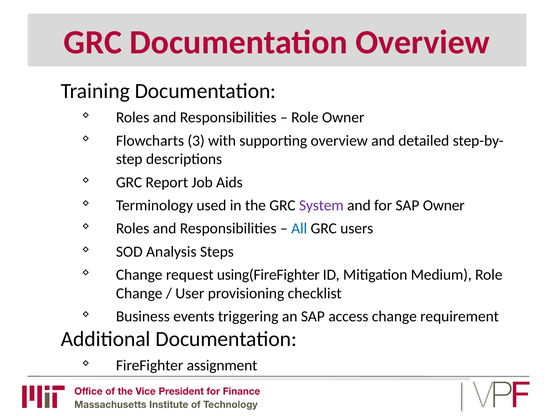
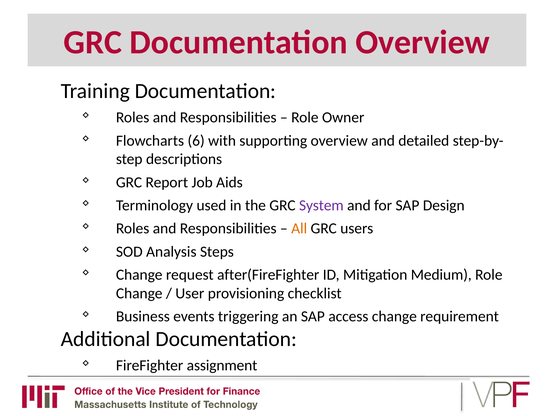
3: 3 -> 6 (196, 141)
SAP Owner: Owner -> Design (444, 205)
All colour: blue -> orange (299, 228)
using(FireFighter: using(FireFighter -> after(FireFighter (268, 274)
